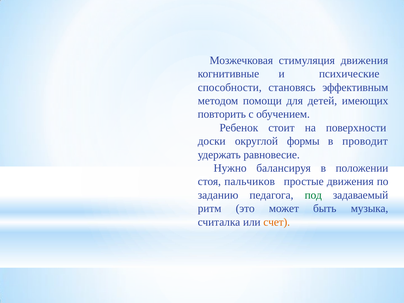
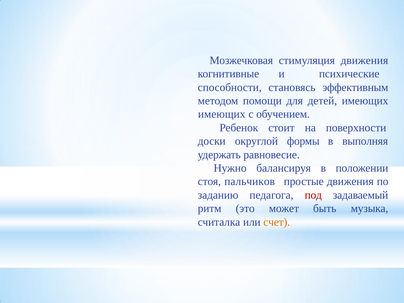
повторить: повторить -> имеющих (222, 114)
проводит: проводит -> выполняя (365, 141)
под colour: green -> red (313, 195)
